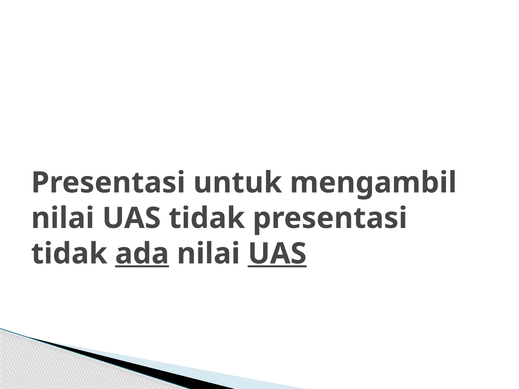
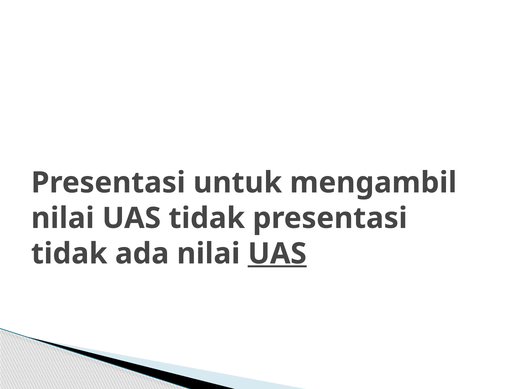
ada underline: present -> none (142, 254)
